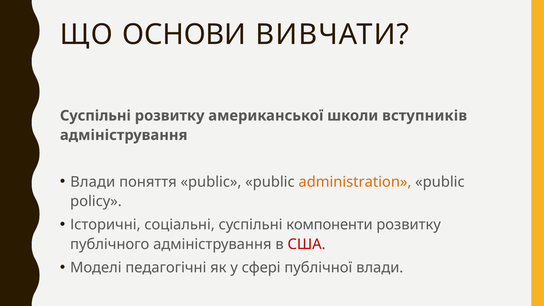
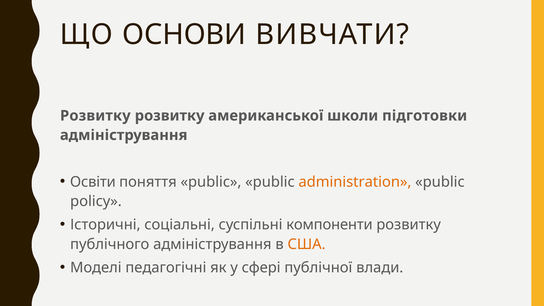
Суспільні: Суспільні -> Розвитку (95, 116)
вступників: вступників -> підготовки (425, 116)
Влади: Влади -> Освіти (93, 182)
США colour: red -> orange (307, 244)
